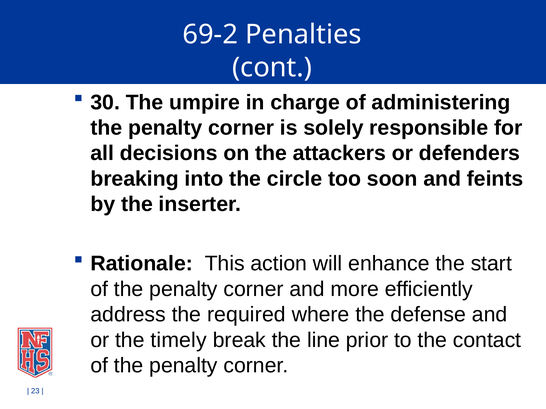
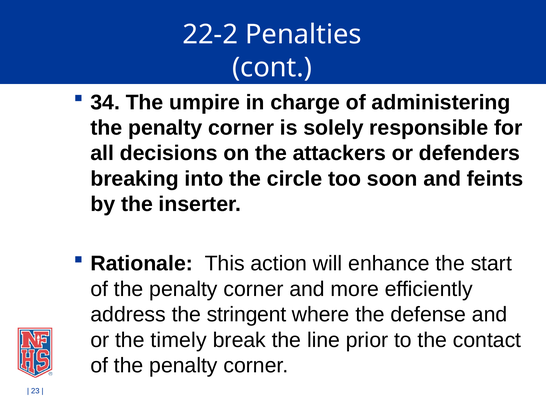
69-2: 69-2 -> 22-2 (210, 35)
30: 30 -> 34 (105, 102)
required: required -> stringent (247, 315)
